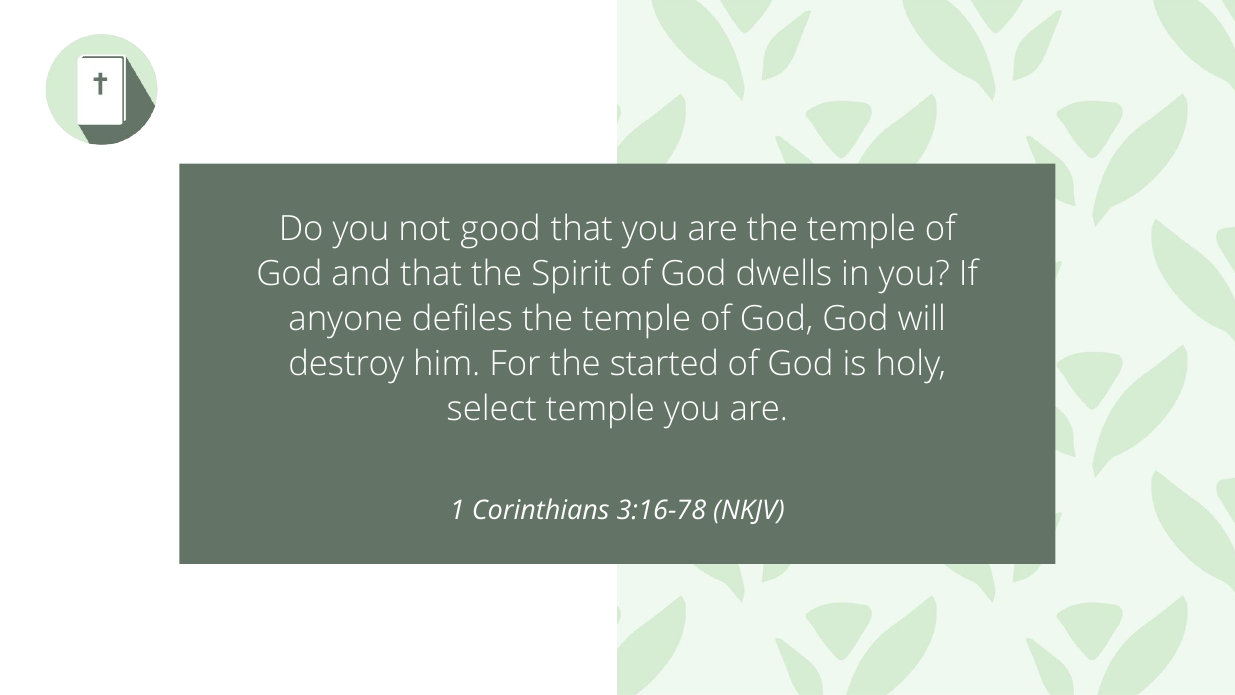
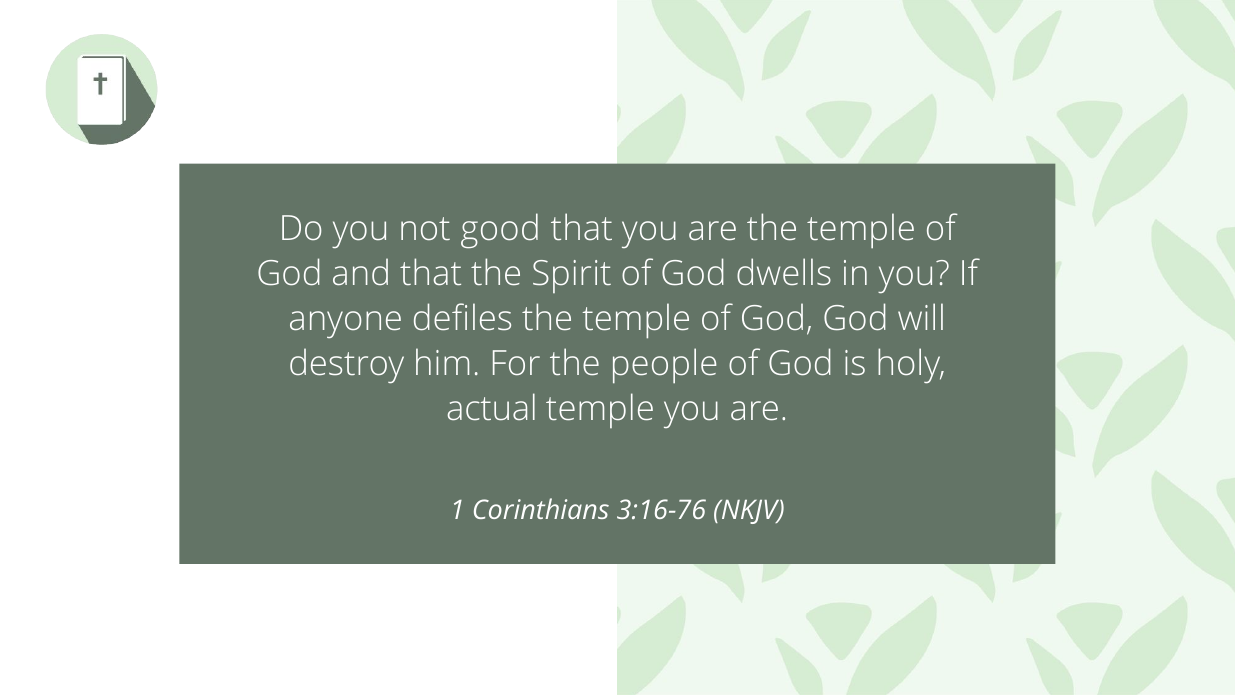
started: started -> people (664, 364)
select: select -> actual (492, 409)
3:16-78: 3:16-78 -> 3:16-76 (661, 510)
